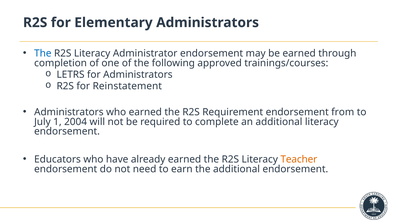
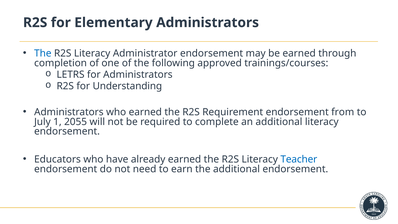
Reinstatement: Reinstatement -> Understanding (127, 86)
2004: 2004 -> 2055 (76, 122)
Teacher colour: orange -> blue (299, 159)
